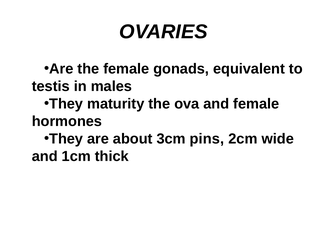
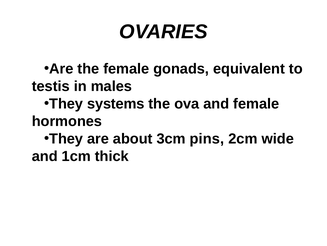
maturity: maturity -> systems (116, 103)
